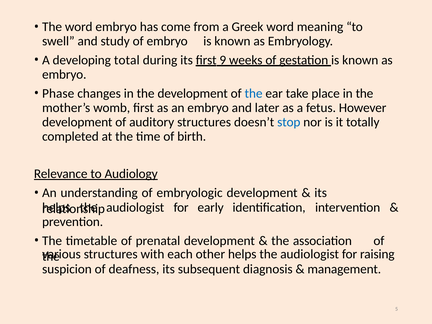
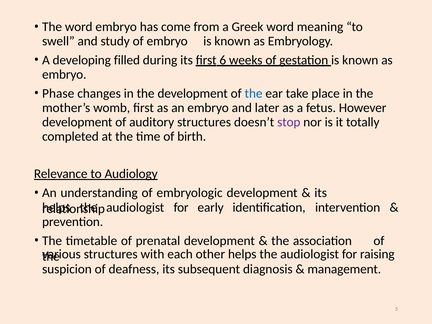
total: total -> filled (127, 60)
9: 9 -> 6 (223, 60)
stop colour: blue -> purple (289, 122)
